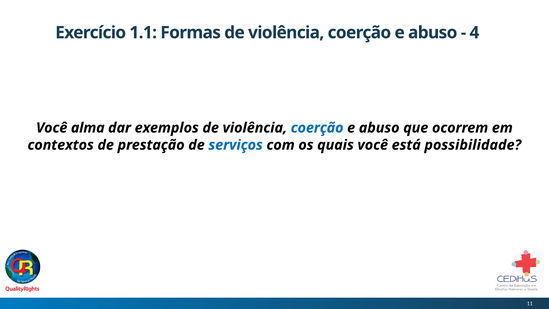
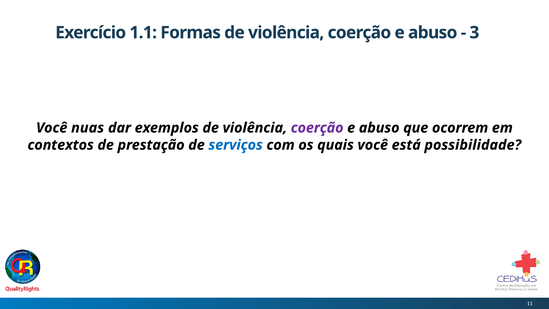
4: 4 -> 3 (474, 33)
alma: alma -> nuas (88, 128)
coerção colour: blue -> purple (317, 128)
